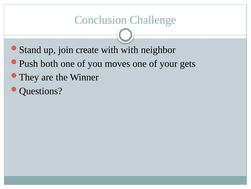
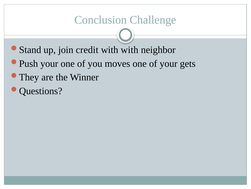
create: create -> credit (87, 50)
both: both -> your (49, 63)
